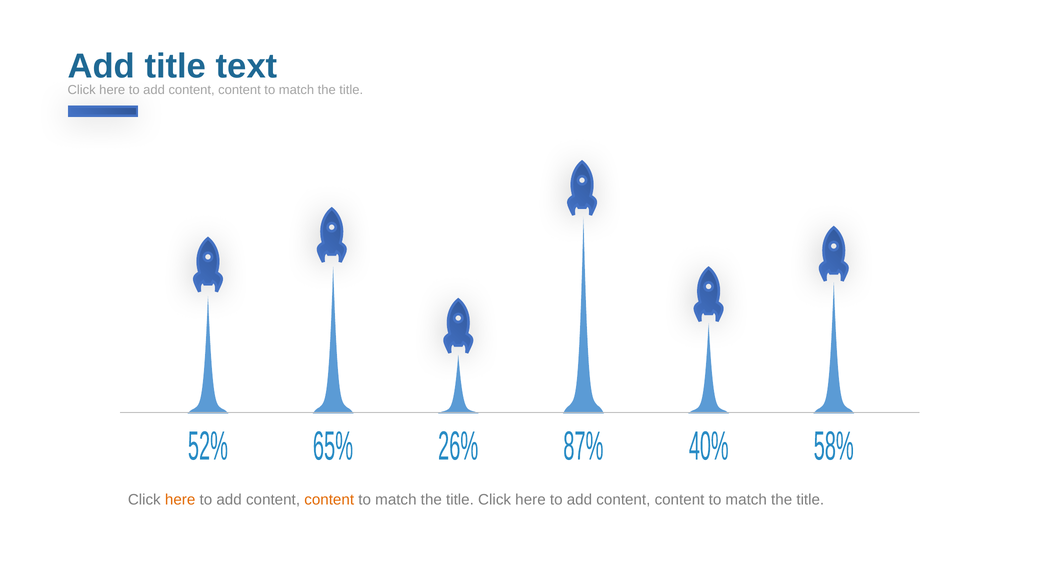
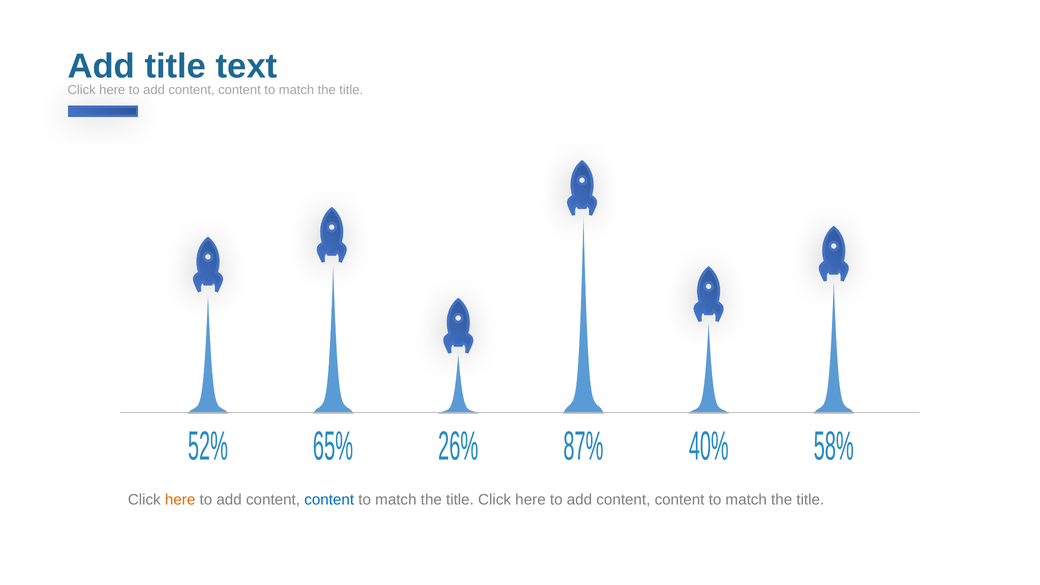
content colour: orange -> blue (329, 500)
